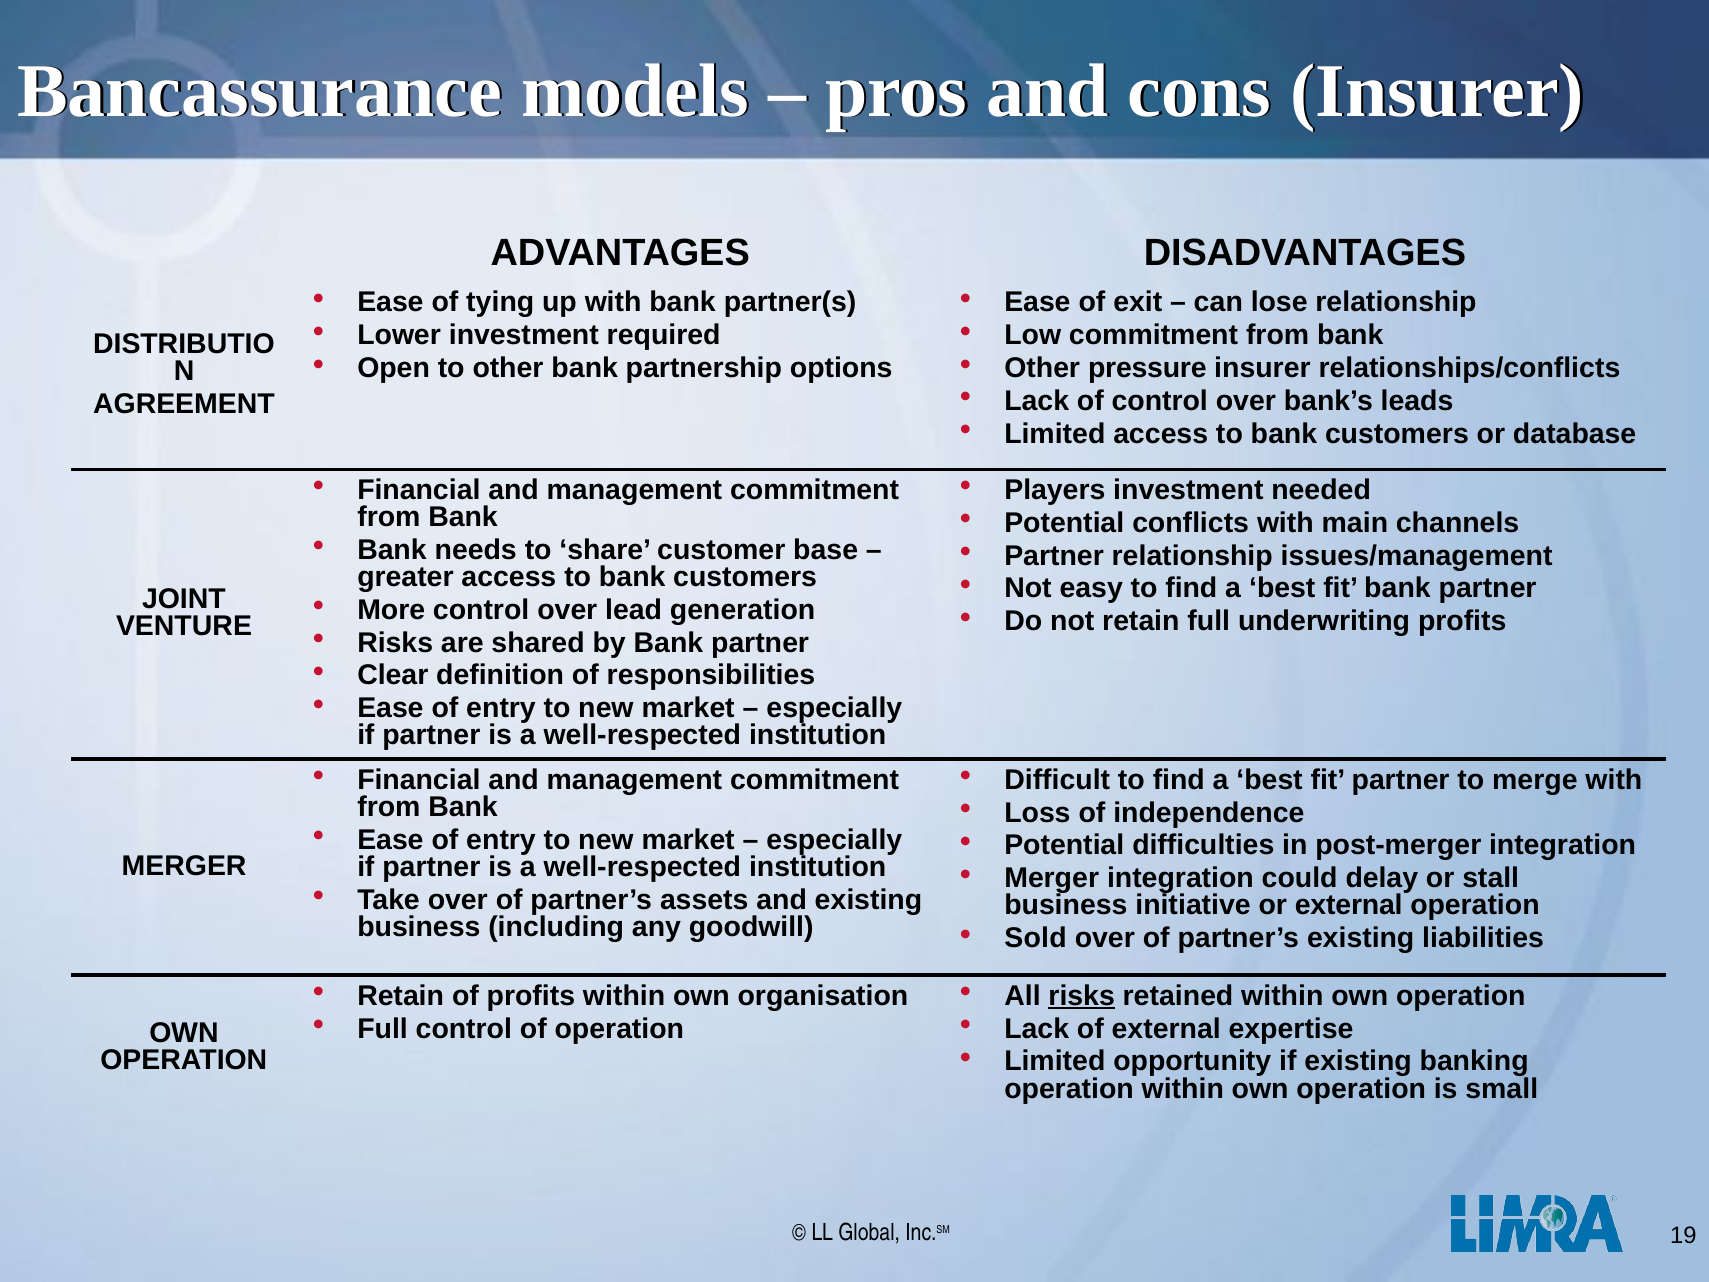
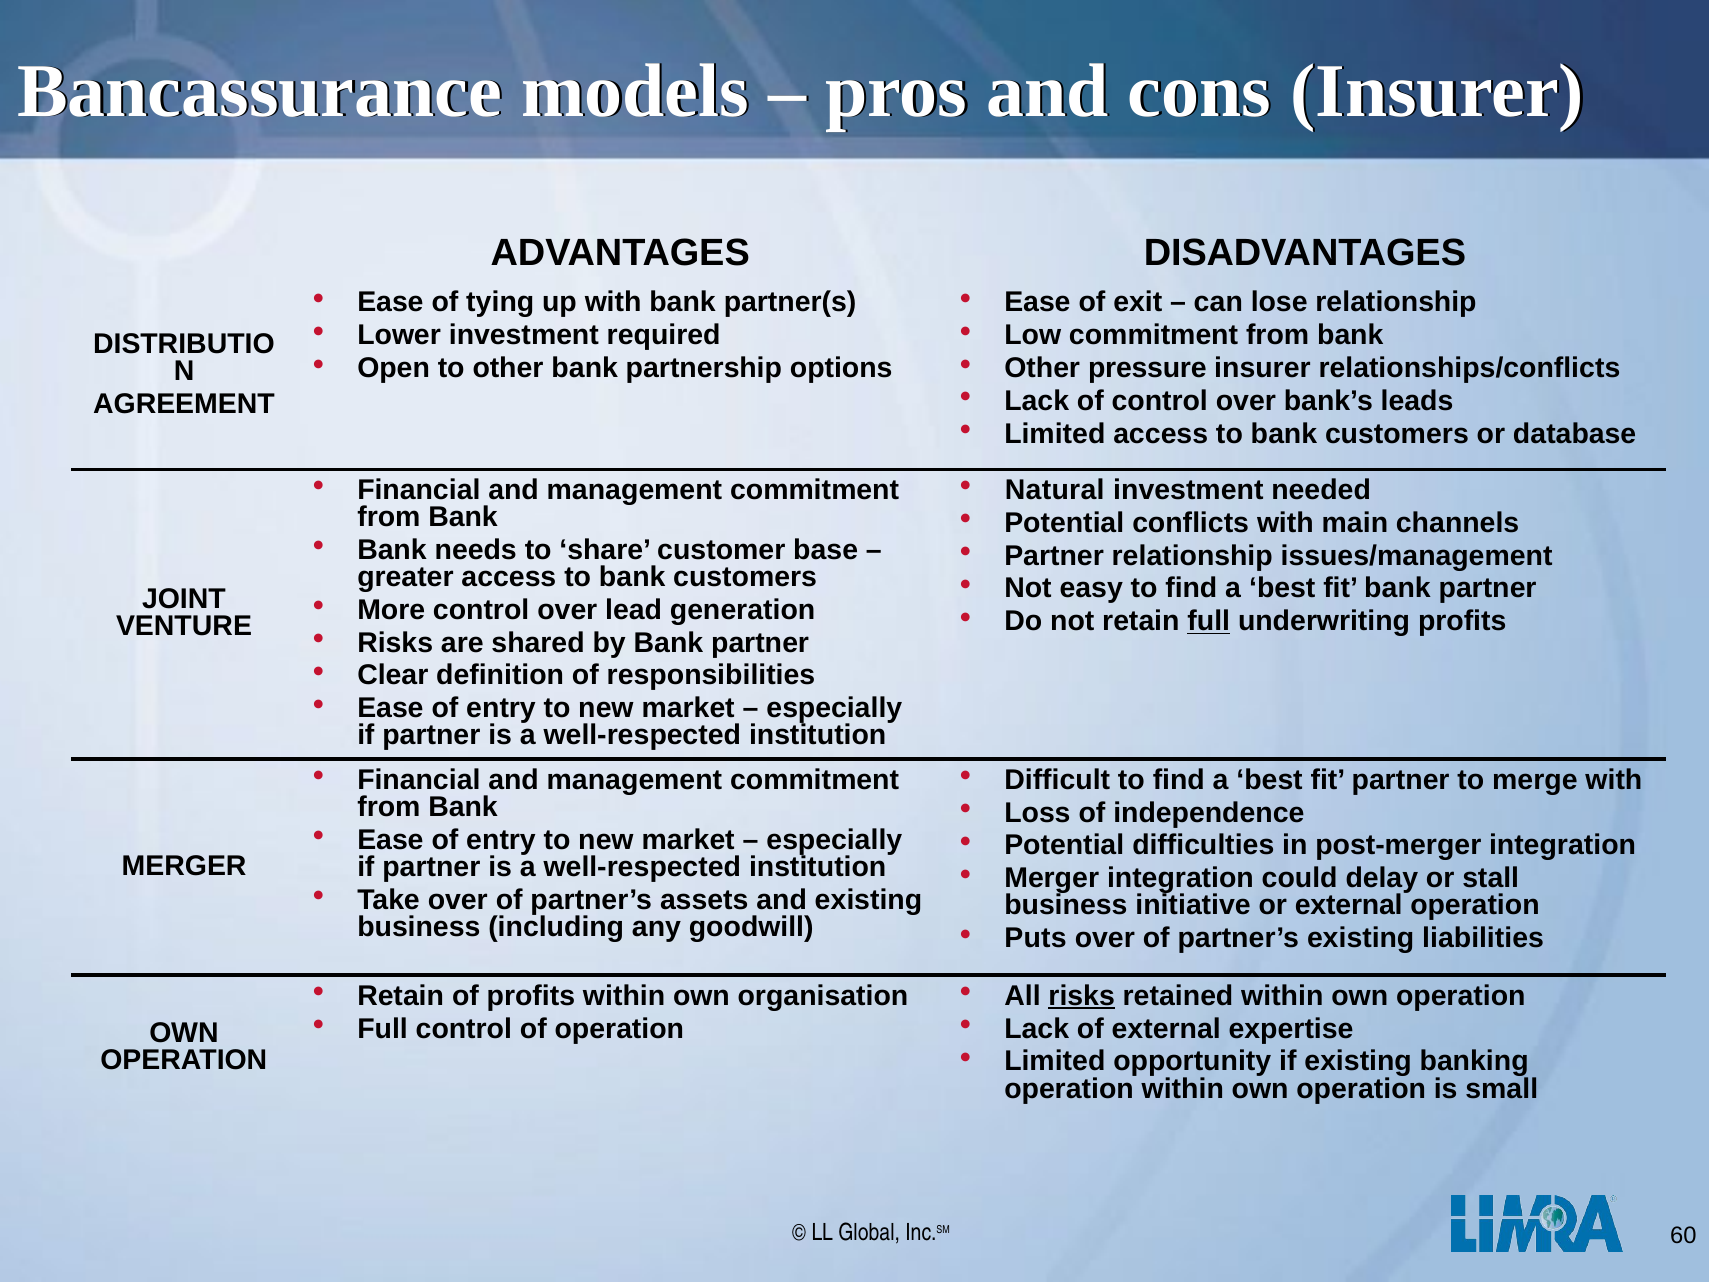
Players: Players -> Natural (1055, 490)
full underline: none -> present (1209, 621)
Sold: Sold -> Puts (1036, 938)
19: 19 -> 60 (1683, 1235)
